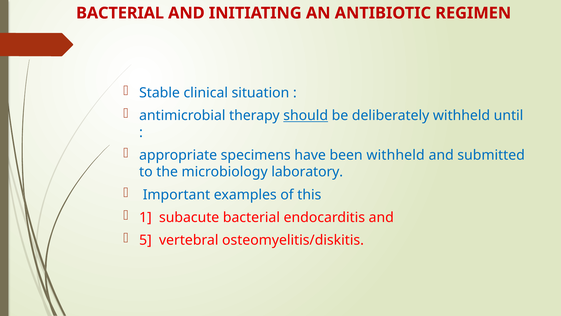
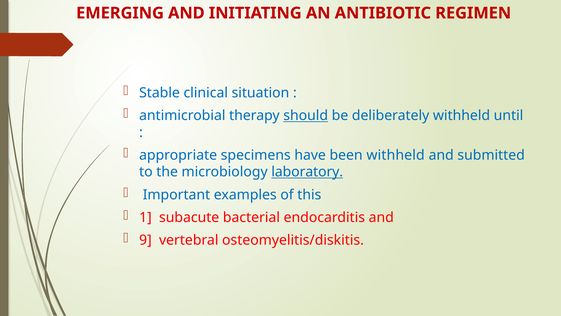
BACTERIAL: BACTERIAL -> EMERGING (120, 13)
laboratory underline: none -> present (307, 172)
5: 5 -> 9 (145, 240)
